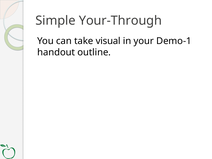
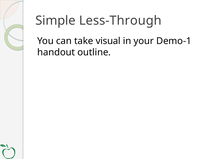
Your-Through: Your-Through -> Less-Through (120, 21)
